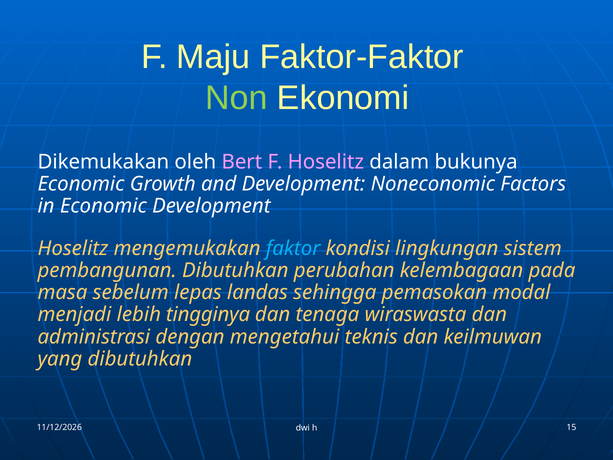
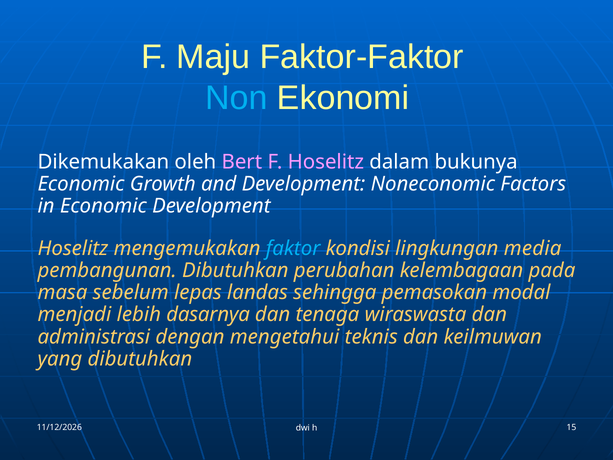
Non colour: light green -> light blue (236, 98)
sistem: sistem -> media (533, 248)
tingginya: tingginya -> dasarnya (208, 315)
